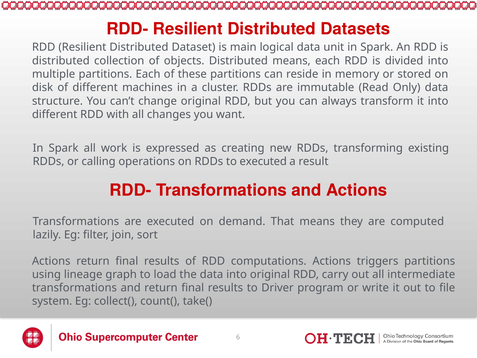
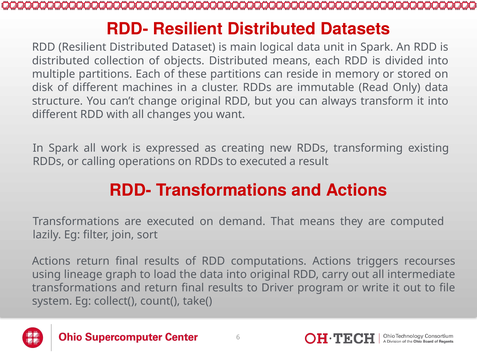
triggers partitions: partitions -> recourses (430, 261)
